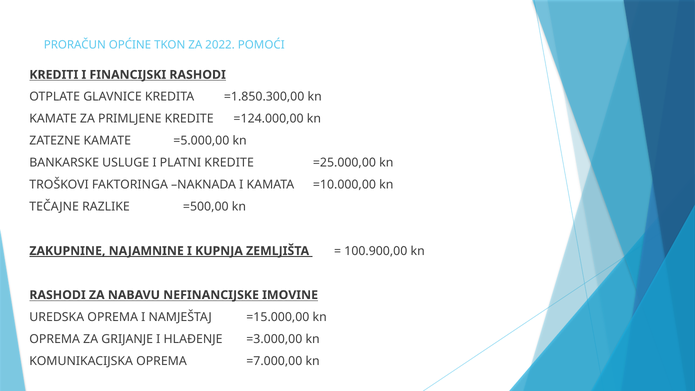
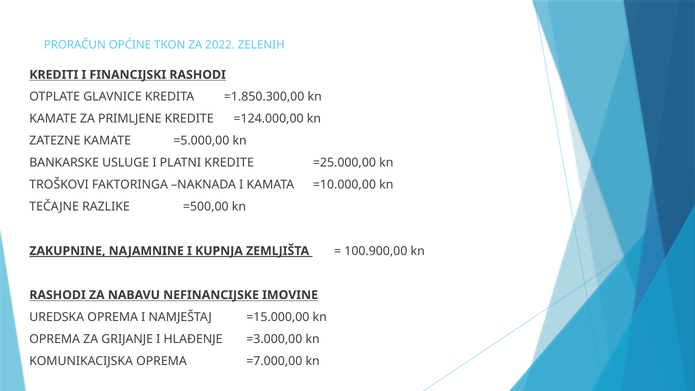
POMOĆI: POMOĆI -> ZELENIH (261, 45)
